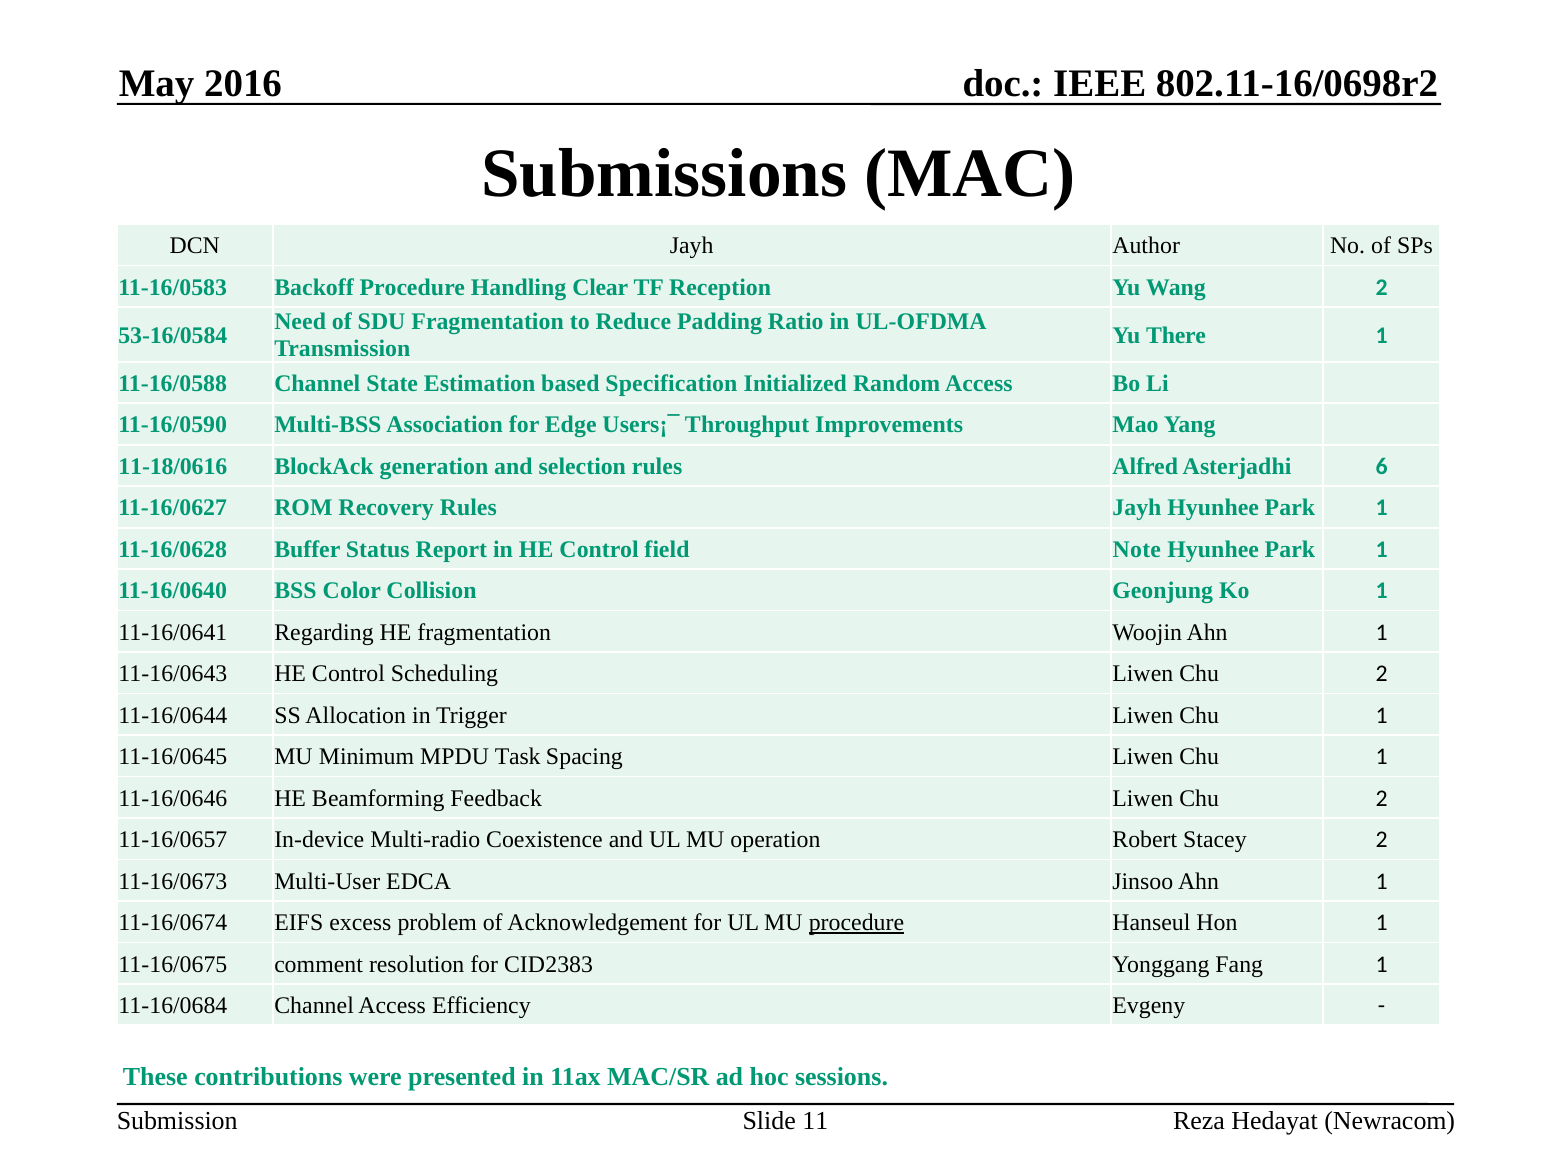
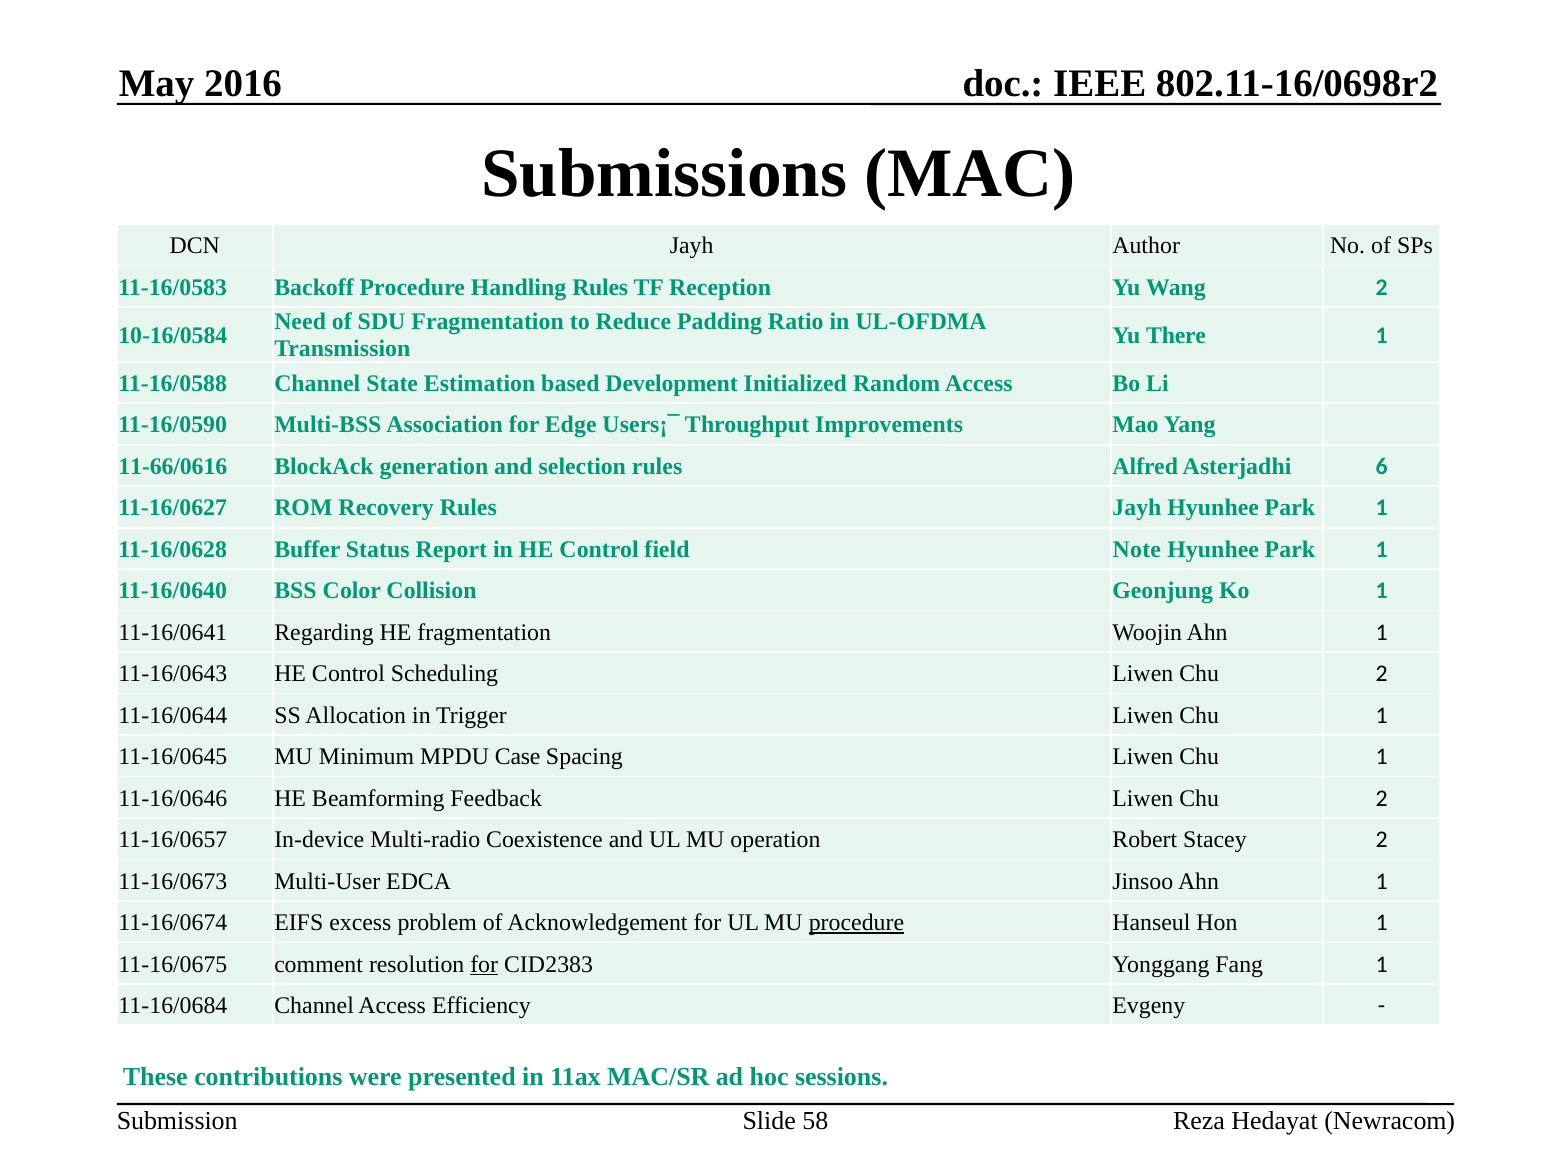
Handling Clear: Clear -> Rules (600, 287)
53-16/0584: 53-16/0584 -> 10-16/0584 (173, 335)
Specification: Specification -> Development (672, 383)
11-18/0616: 11-18/0616 -> 11-66/0616 (173, 466)
Task: Task -> Case (518, 756)
for underline: none -> present (484, 964)
11: 11 -> 58 (815, 1121)
